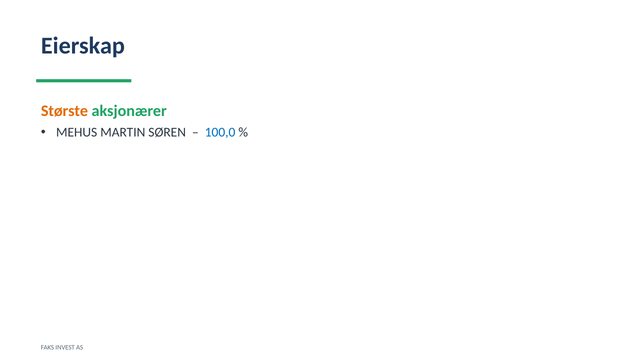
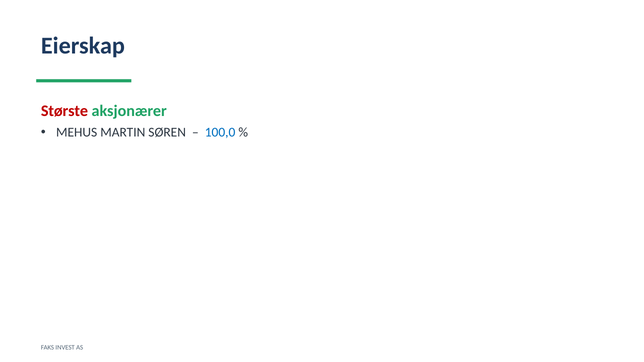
Største colour: orange -> red (65, 111)
